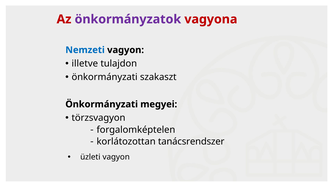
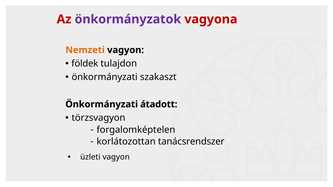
Nemzeti colour: blue -> orange (85, 50)
illetve: illetve -> földek (85, 64)
megyei: megyei -> átadott (159, 104)
